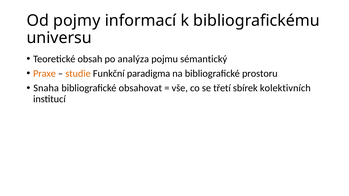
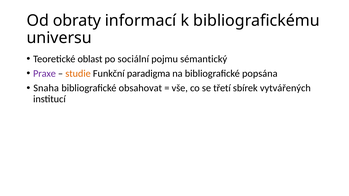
pojmy: pojmy -> obraty (77, 21)
obsah: obsah -> oblast (90, 59)
analýza: analýza -> sociální (133, 59)
Praxe colour: orange -> purple (44, 74)
prostoru: prostoru -> popsána (260, 74)
kolektivních: kolektivních -> vytvářených (285, 88)
